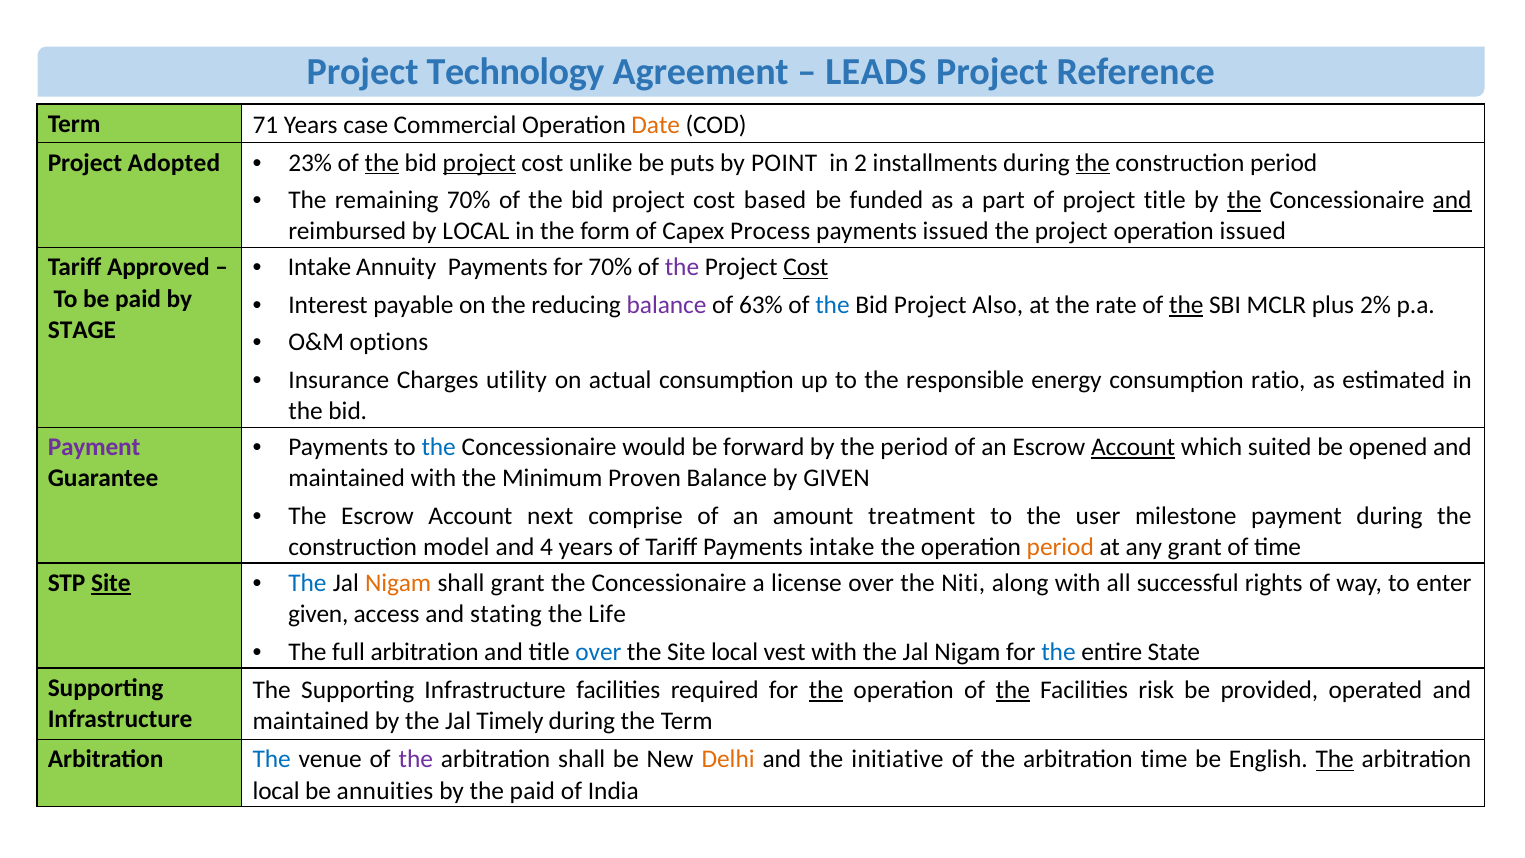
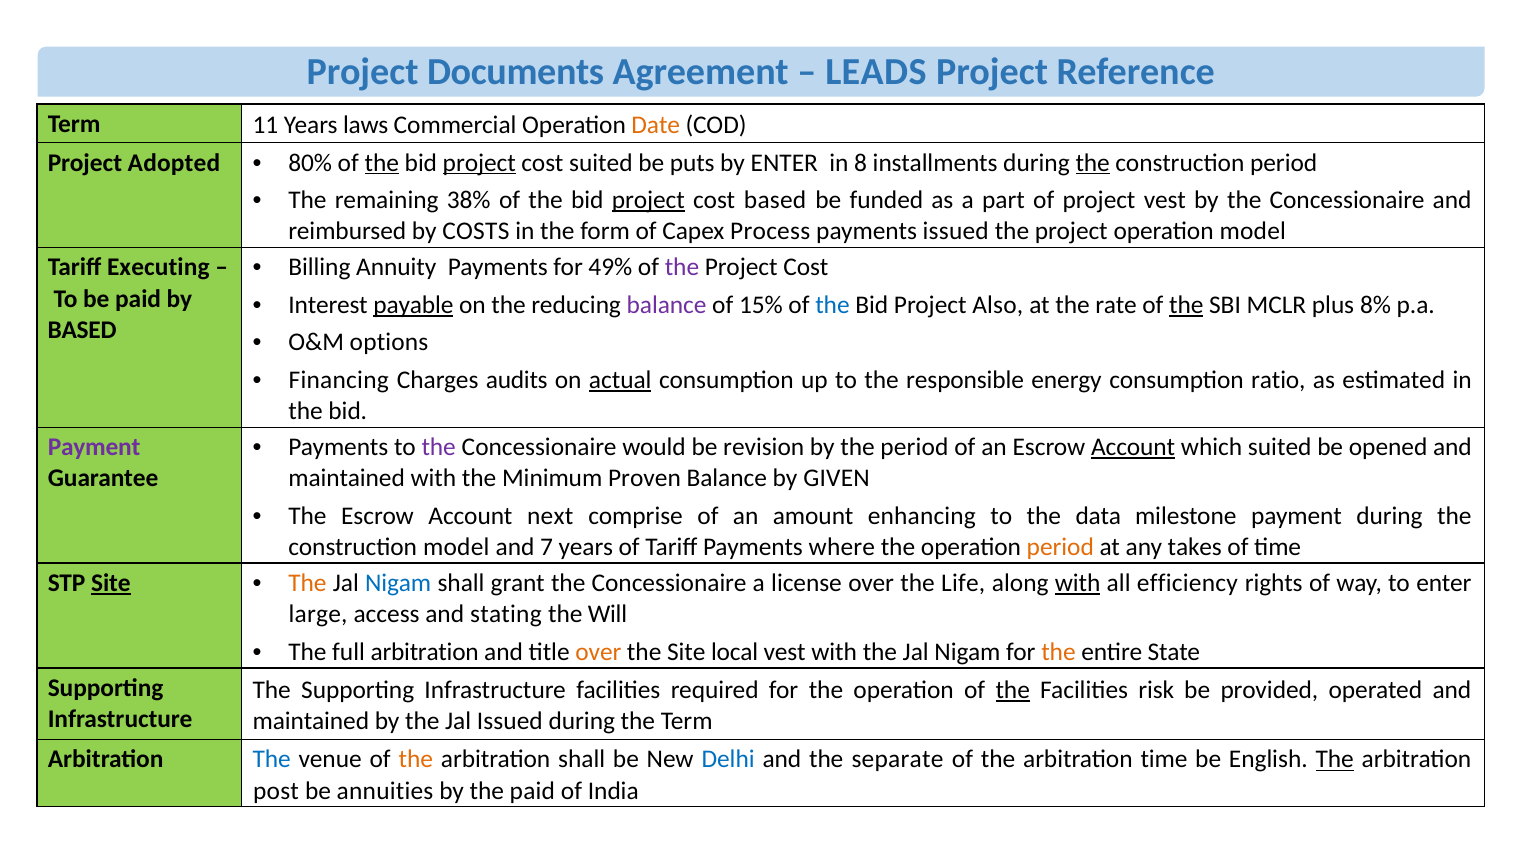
Technology: Technology -> Documents (516, 71)
71: 71 -> 11 (265, 125)
case: case -> laws (366, 125)
23%: 23% -> 80% (310, 163)
cost unlike: unlike -> suited (601, 163)
by POINT: POINT -> ENTER (784, 163)
2: 2 -> 8 (861, 163)
remaining 70%: 70% -> 38% (469, 200)
project underline: none -> present (648, 200)
project title: title -> vest (1165, 200)
the underline: present -> none (1244, 200)
and underline: present -> none (1452, 200)
by LOCAL: LOCAL -> COSTS (476, 231)
operation issued: issued -> model (1253, 231)
Intake: Intake -> Billing (319, 268)
for 70%: 70% -> 49% (610, 268)
Cost underline: present -> none (806, 268)
Approved: Approved -> Executing (158, 268)
payable underline: none -> present (413, 305)
63%: 63% -> 15% (761, 305)
2%: 2% -> 8% (1375, 305)
STAGE: STAGE -> BASED (82, 330)
Insurance: Insurance -> Financing (339, 380)
utility: utility -> audits (517, 380)
actual underline: none -> present (620, 380)
the colour: blue -> purple (439, 447)
forward: forward -> revision (764, 447)
treatment: treatment -> enhancing (922, 516)
user: user -> data (1098, 516)
4: 4 -> 7 (547, 547)
Payments intake: intake -> where (842, 547)
any grant: grant -> takes (1195, 547)
The colour: blue -> orange (308, 583)
Nigam colour: orange -> blue (398, 583)
Niti: Niti -> Life (963, 583)
with underline: none -> present (1078, 583)
successful: successful -> efficiency (1187, 583)
given: given -> large (318, 614)
Life: Life -> Will (607, 614)
over colour: blue -> orange (598, 652)
the colour: blue -> orange (1058, 652)
the underline: present -> none (826, 690)
Jal Timely: Timely -> Issued (510, 721)
the colour: purple -> orange (416, 759)
Delhi colour: orange -> blue (728, 759)
initiative: initiative -> separate (898, 759)
local: local -> post (276, 790)
